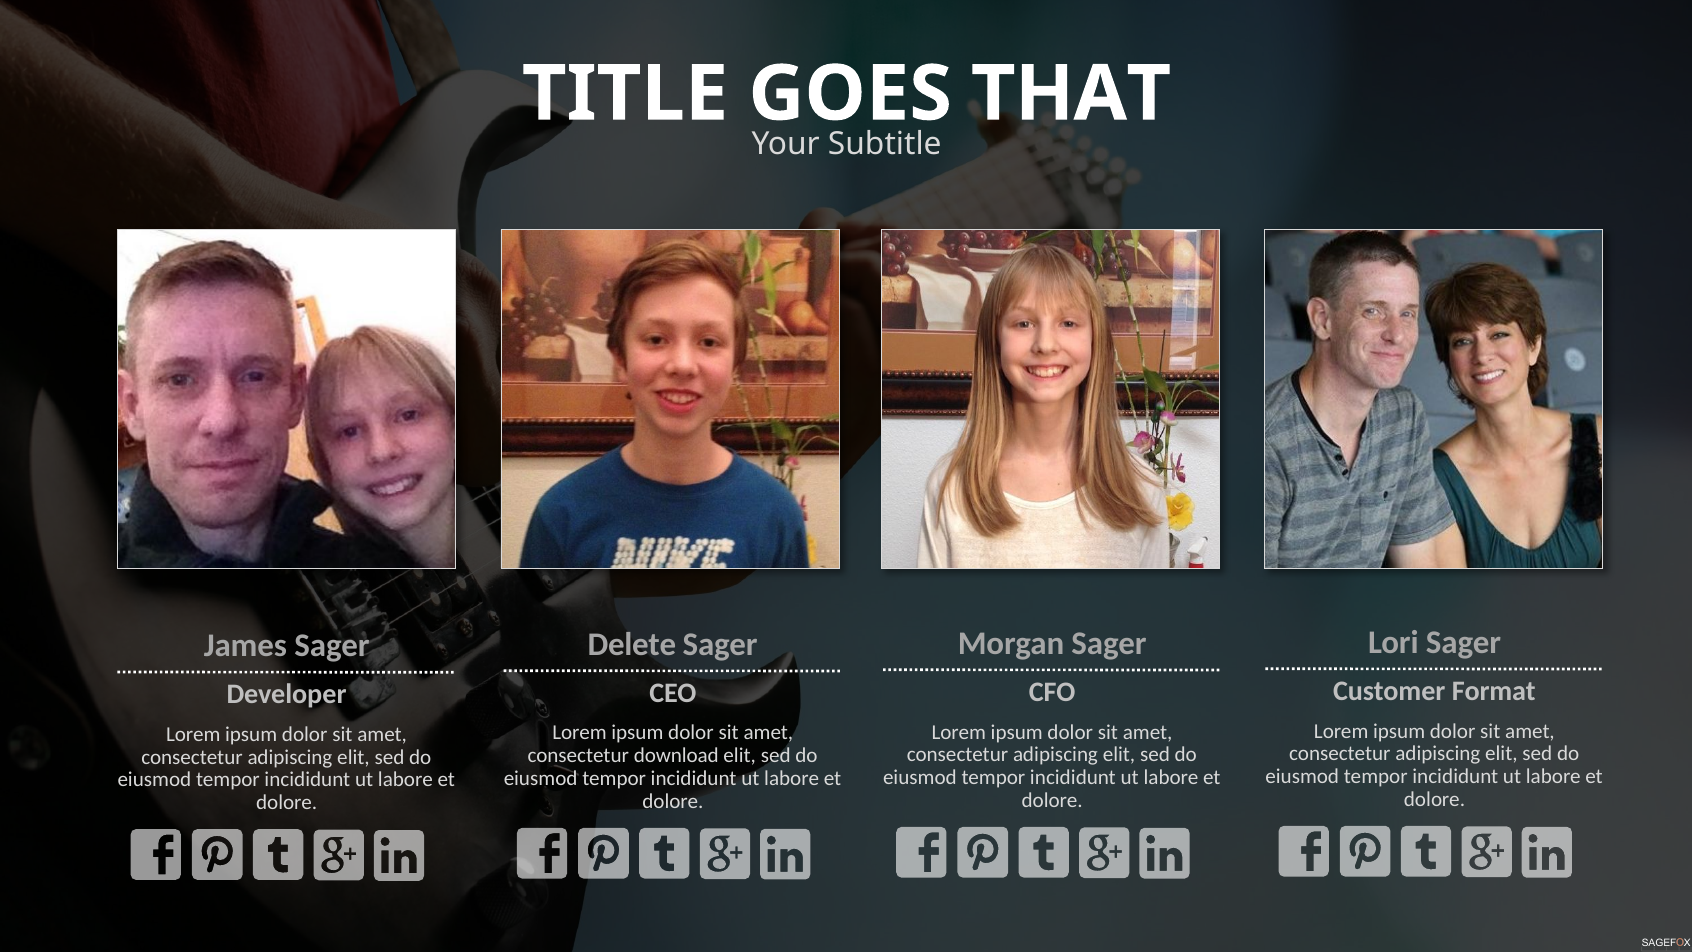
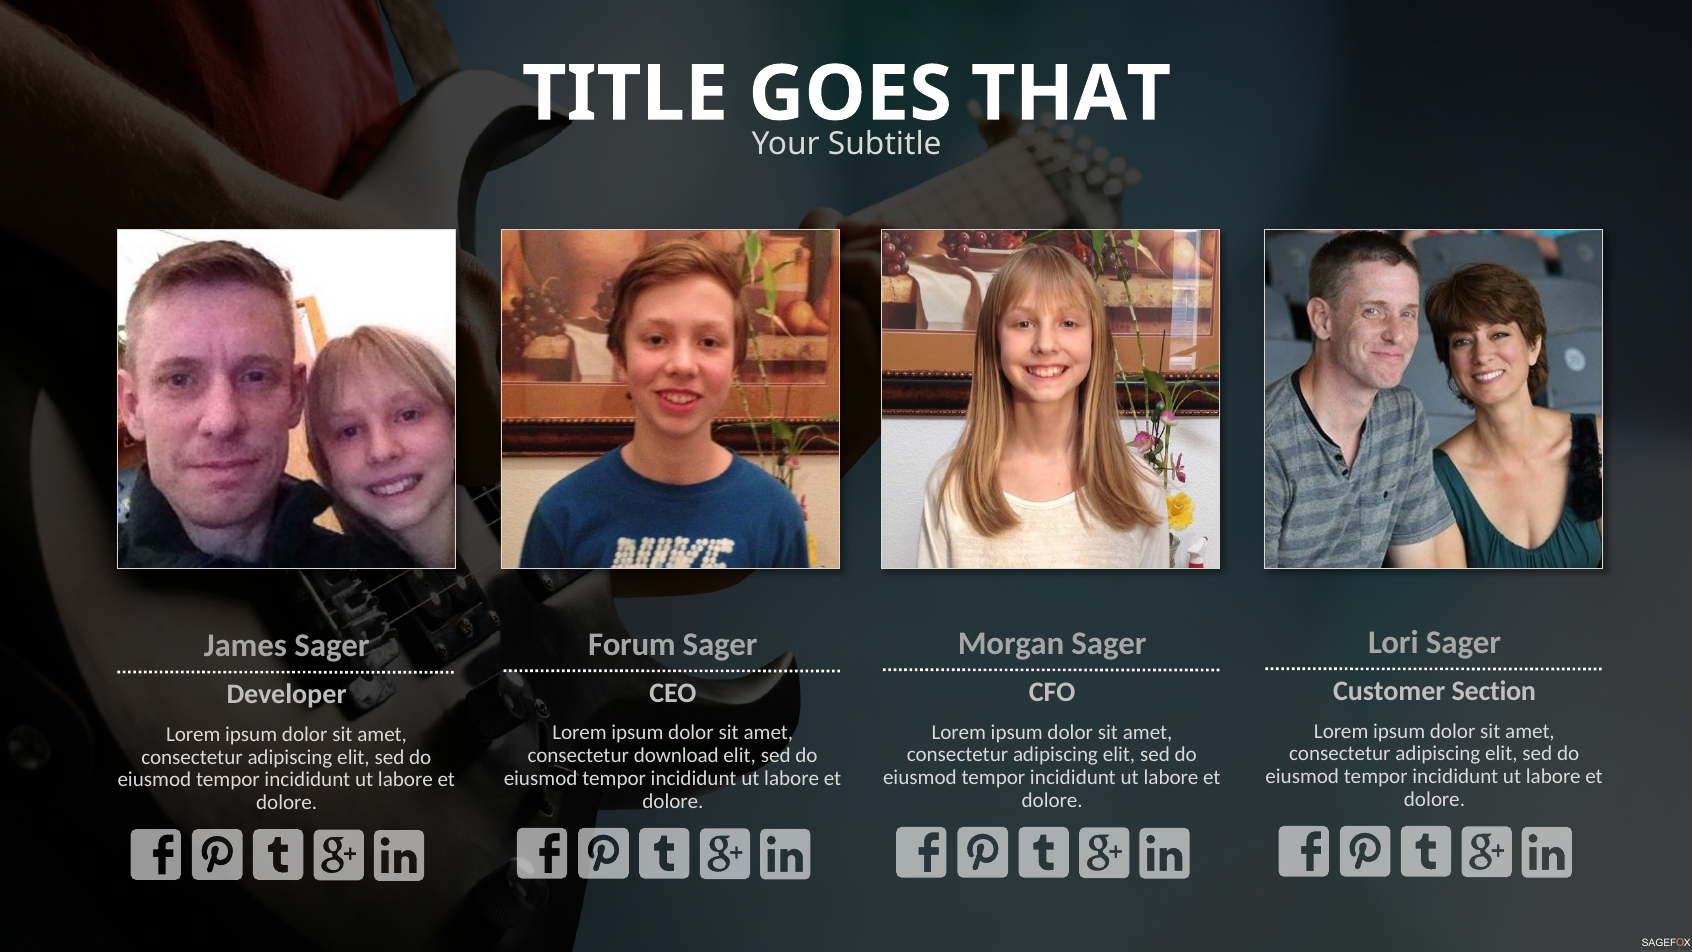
Delete: Delete -> Forum (632, 644)
Format: Format -> Section (1494, 691)
